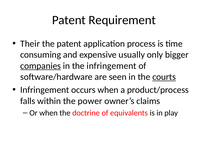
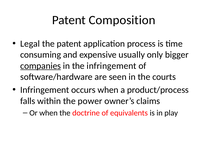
Requirement: Requirement -> Composition (122, 20)
Their: Their -> Legal (30, 44)
courts underline: present -> none (164, 77)
